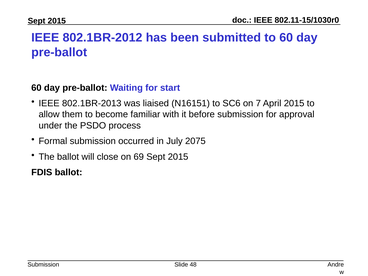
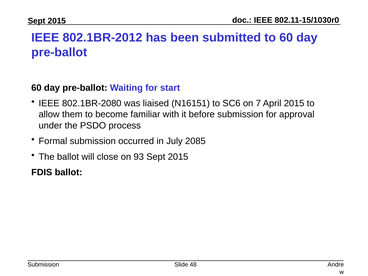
802.1BR-2013: 802.1BR-2013 -> 802.1BR-2080 (92, 103)
2075: 2075 -> 2085 (195, 141)
69: 69 -> 93 (139, 157)
